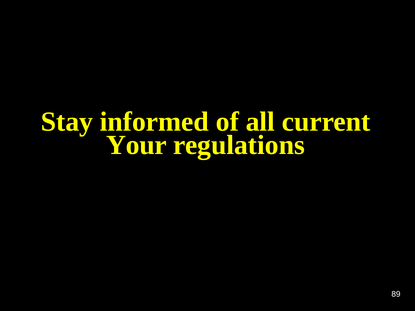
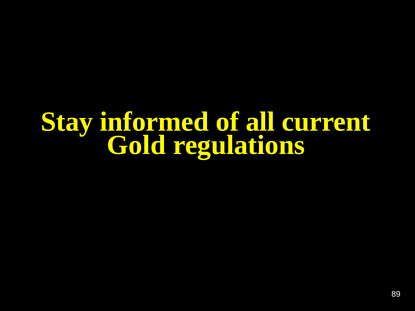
Your: Your -> Gold (136, 145)
